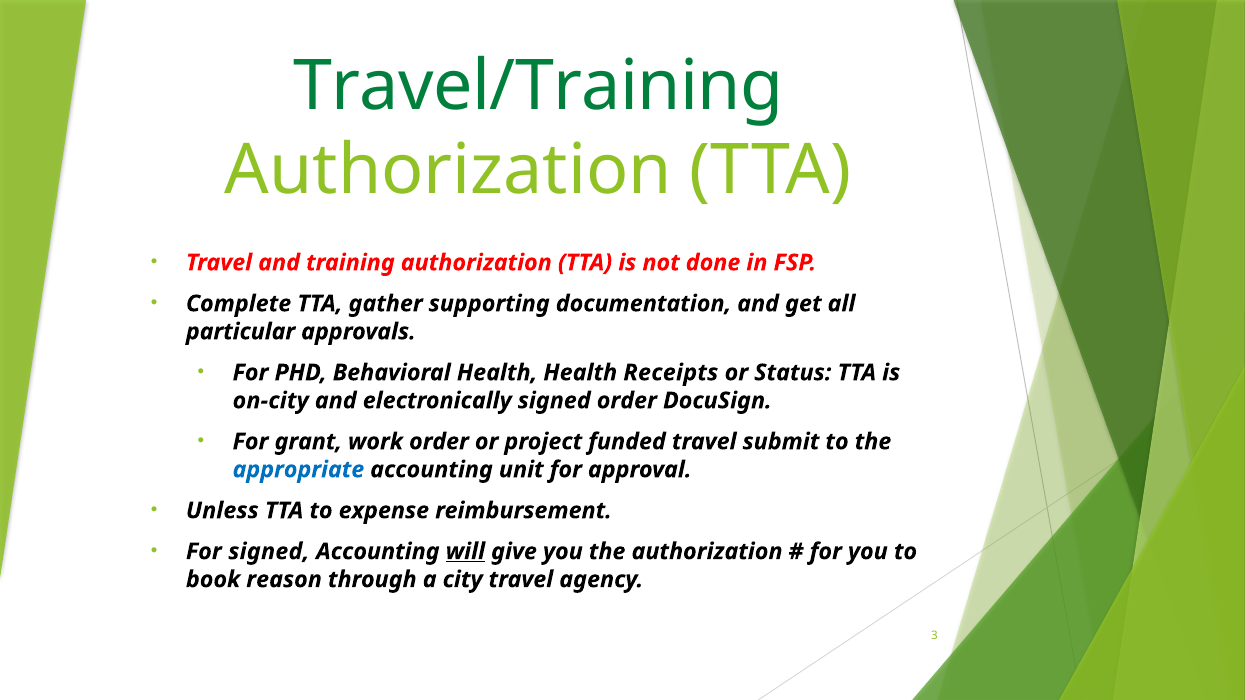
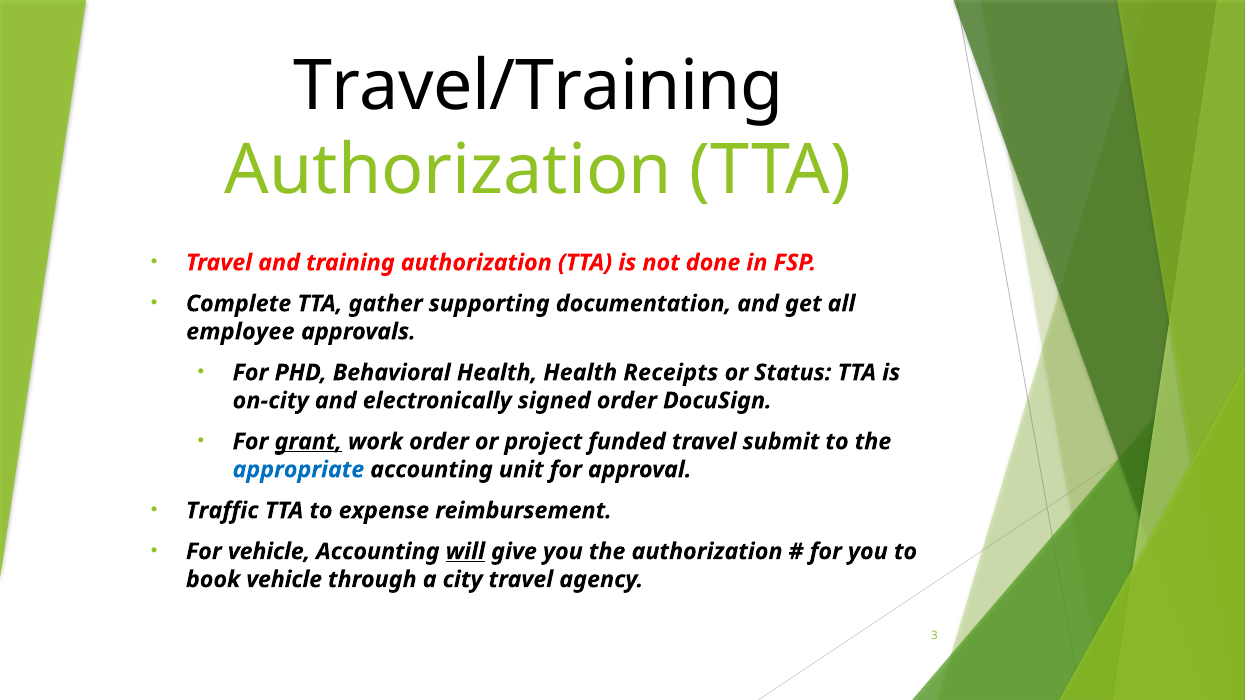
Travel/Training colour: green -> black (538, 86)
particular: particular -> employee (240, 332)
grant underline: none -> present (308, 442)
Unless: Unless -> Traffic (222, 511)
For signed: signed -> vehicle (269, 552)
book reason: reason -> vehicle (284, 580)
